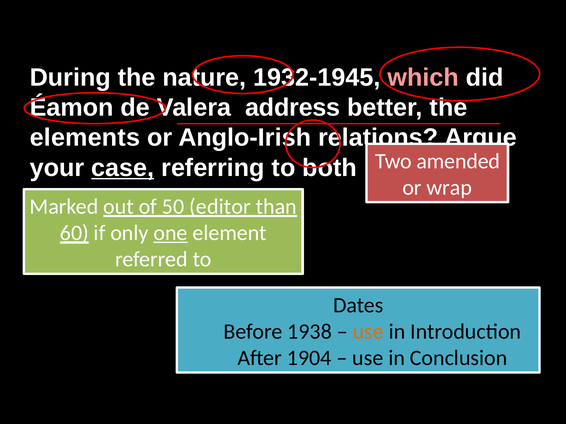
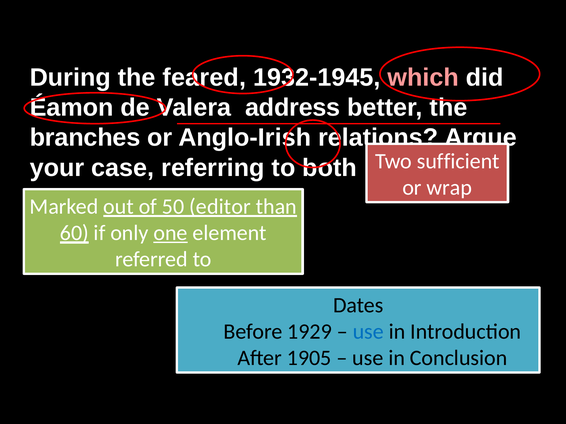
nature: nature -> feared (204, 77)
elements: elements -> branches (85, 138)
case underline: present -> none (123, 168)
amended: amended -> sufficient (458, 161)
1938: 1938 -> 1929 (310, 332)
use colour: orange -> blue (368, 332)
1904: 1904 -> 1905 (309, 358)
